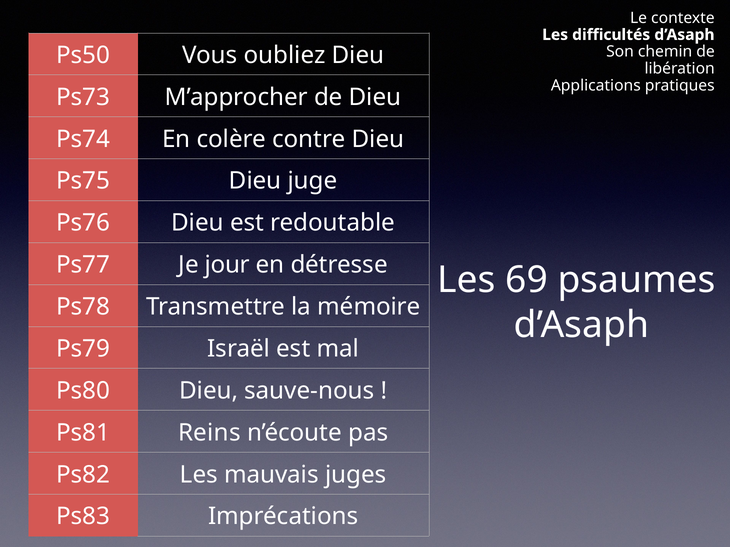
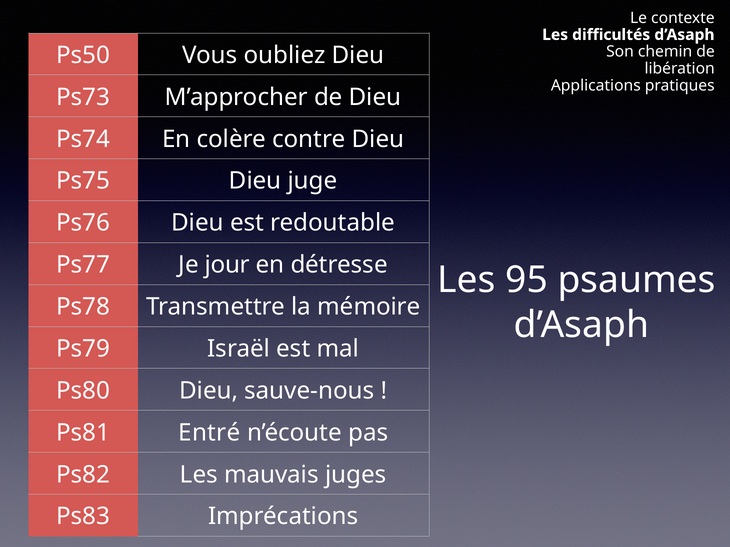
69: 69 -> 95 (527, 280)
Reins: Reins -> Entré (209, 433)
